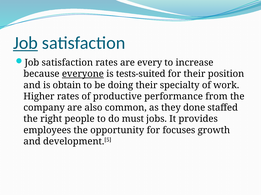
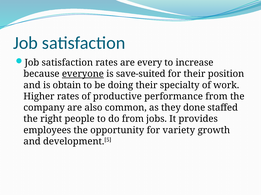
Job underline: present -> none (25, 43)
tests-suited: tests-suited -> save-suited (141, 74)
do must: must -> from (133, 119)
focuses: focuses -> variety (179, 131)
